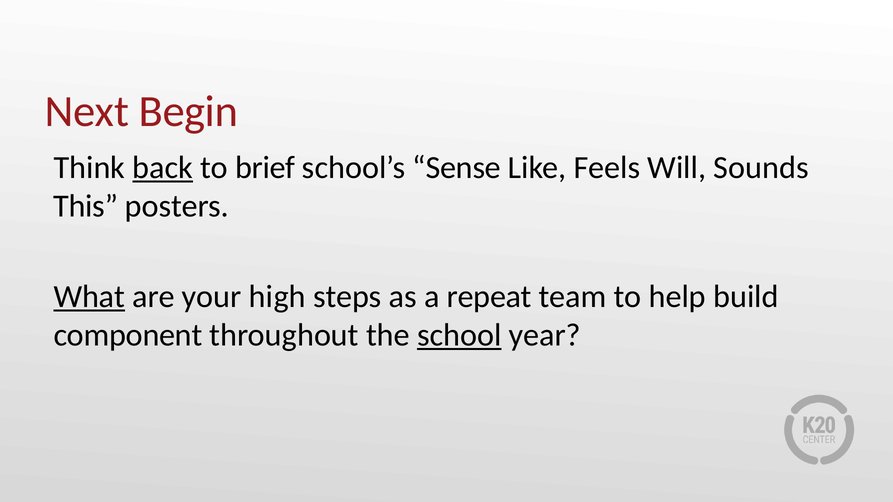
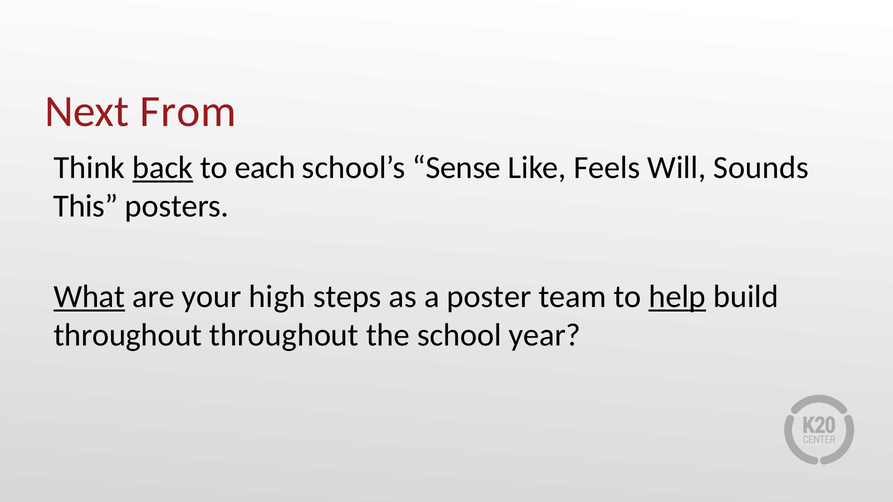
Begin: Begin -> From (188, 112)
brief: brief -> each (265, 168)
repeat: repeat -> poster (489, 297)
help underline: none -> present (677, 297)
component: component -> throughout (128, 335)
school underline: present -> none (459, 335)
